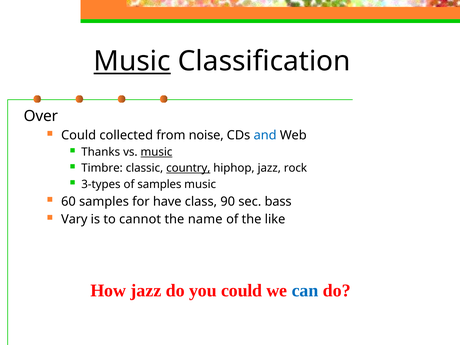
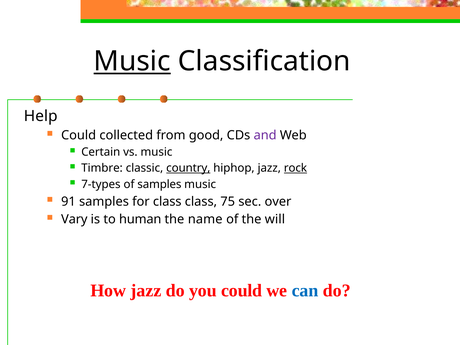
Over: Over -> Help (41, 116)
noise: noise -> good (206, 135)
and colour: blue -> purple (265, 135)
Thanks: Thanks -> Certain (101, 152)
music underline: present -> none (156, 152)
rock underline: none -> present (295, 168)
3-types: 3-types -> 7-types (101, 184)
60: 60 -> 91 (68, 202)
for have: have -> class (167, 202)
90: 90 -> 75 (228, 202)
bass: bass -> over (278, 202)
cannot: cannot -> human (140, 219)
like: like -> will (275, 219)
